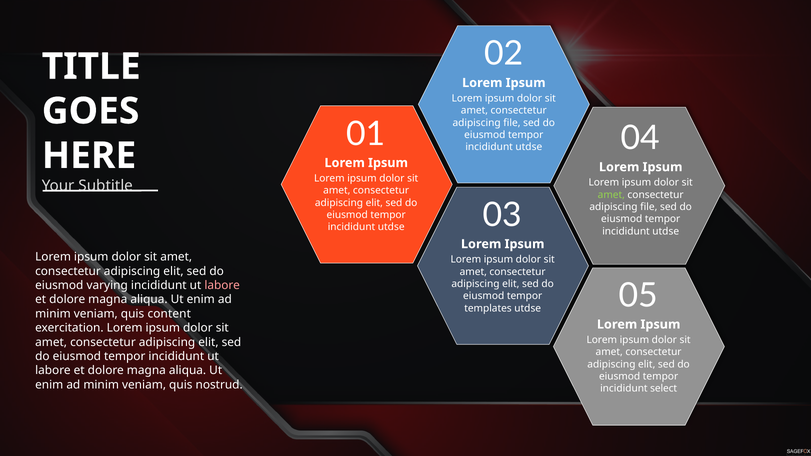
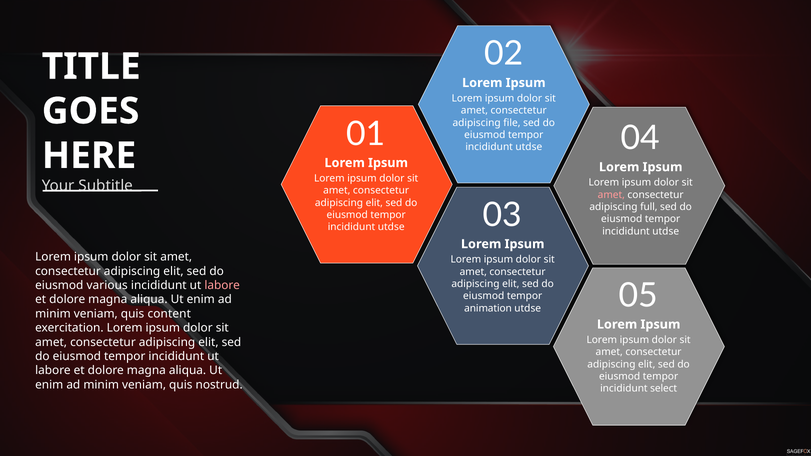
amet colour: light green -> pink (611, 195)
file: file -> full (649, 207)
varying: varying -> various (107, 285)
templates: templates -> animation (488, 308)
